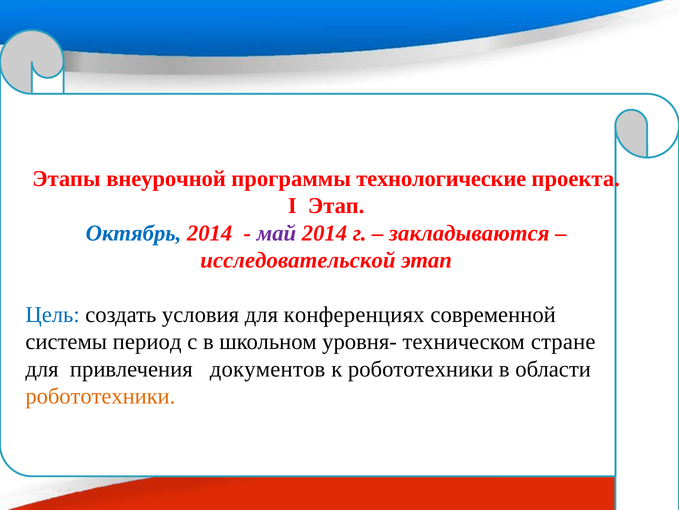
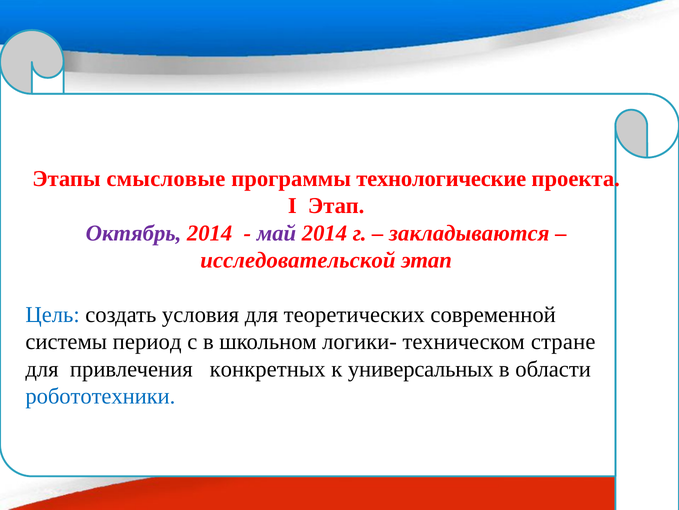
внеурочной: внеурочной -> смысловые (166, 179)
Октябрь colour: blue -> purple (133, 233)
конференциях: конференциях -> теоретических (354, 314)
уровня-: уровня- -> логики- (360, 341)
документов: документов -> конкретных (268, 369)
к робототехники: робототехники -> универсальных (421, 369)
робототехники colour: orange -> blue (100, 396)
